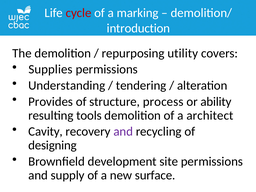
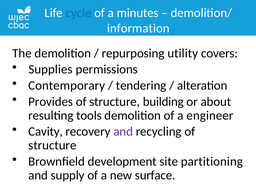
cycle colour: red -> blue (79, 13)
marking: marking -> minutes (138, 13)
introduction: introduction -> information (138, 28)
Understanding: Understanding -> Contemporary (67, 85)
process: process -> building (163, 102)
ability: ability -> about (216, 102)
architect: architect -> engineer (210, 115)
designing: designing -> structure (52, 145)
site permissions: permissions -> partitioning (212, 162)
